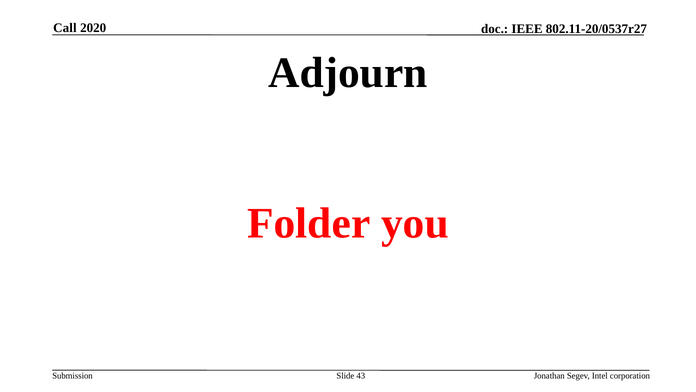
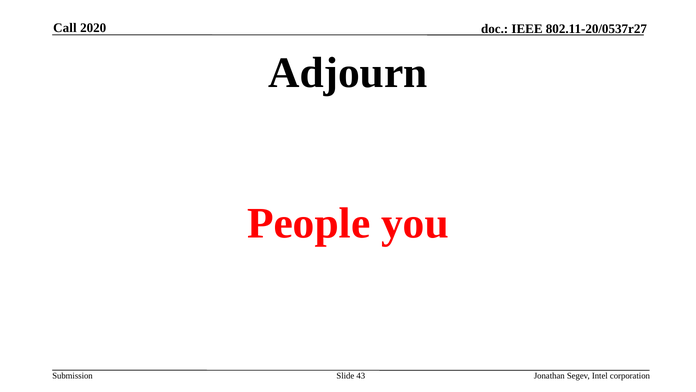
Folder: Folder -> People (309, 223)
